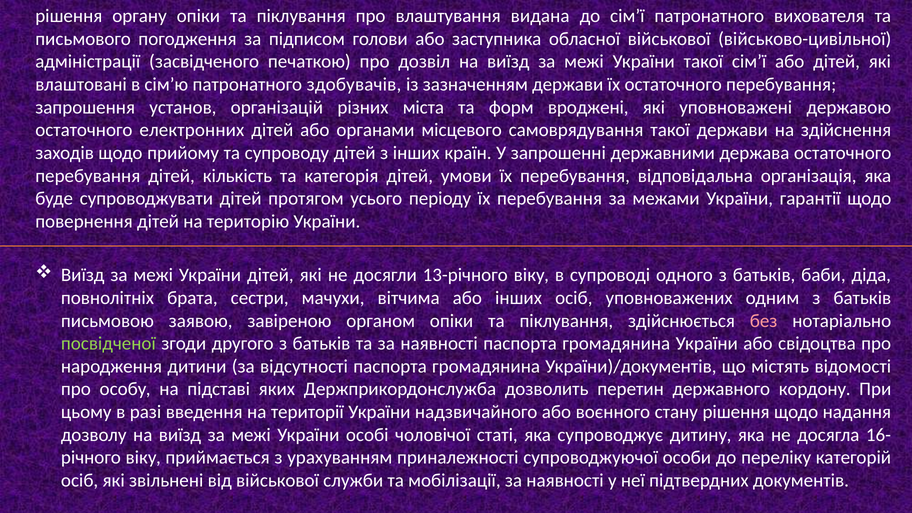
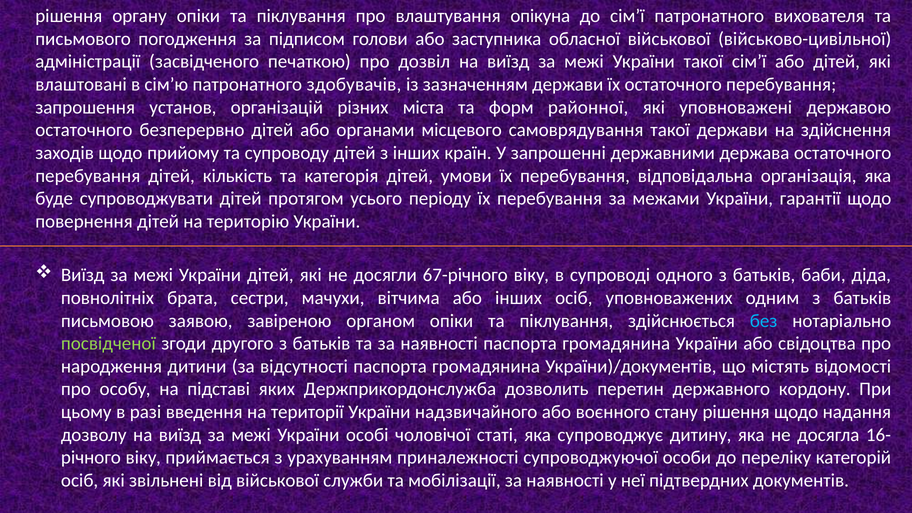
видана: видана -> опікуна (540, 16)
вроджені: вроджені -> районної (588, 107)
електронних: електронних -> безперервно (192, 130)
13-річного: 13-річного -> 67-річного (465, 275)
без colour: pink -> light blue (764, 321)
